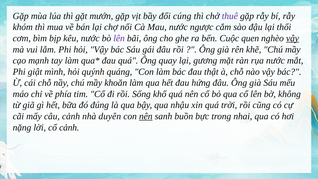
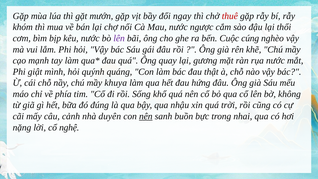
cúng: cúng -> ngay (182, 16)
thuê colour: purple -> red (230, 16)
quen: quen -> cúng (250, 38)
vậy underline: present -> none (293, 38)
khoăn: khoăn -> khuya (116, 83)
cổ cảnh: cảnh -> nghệ (69, 127)
